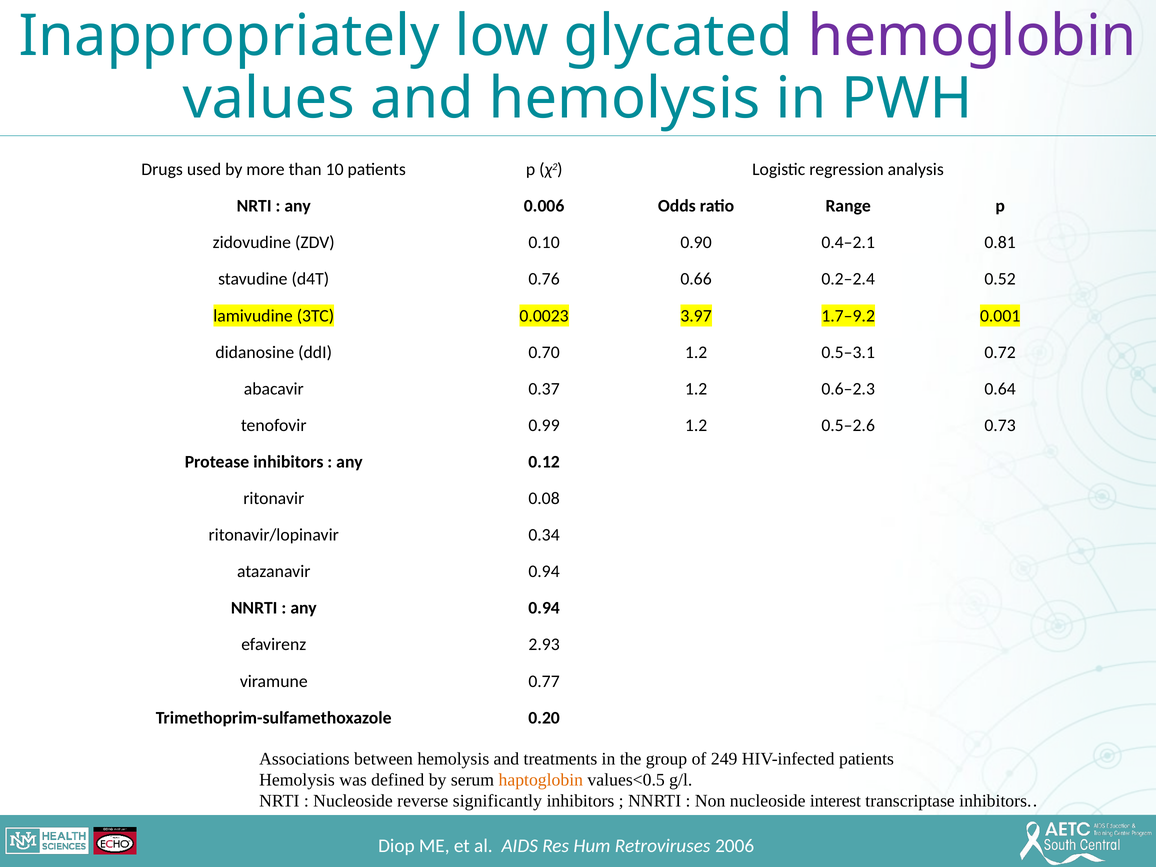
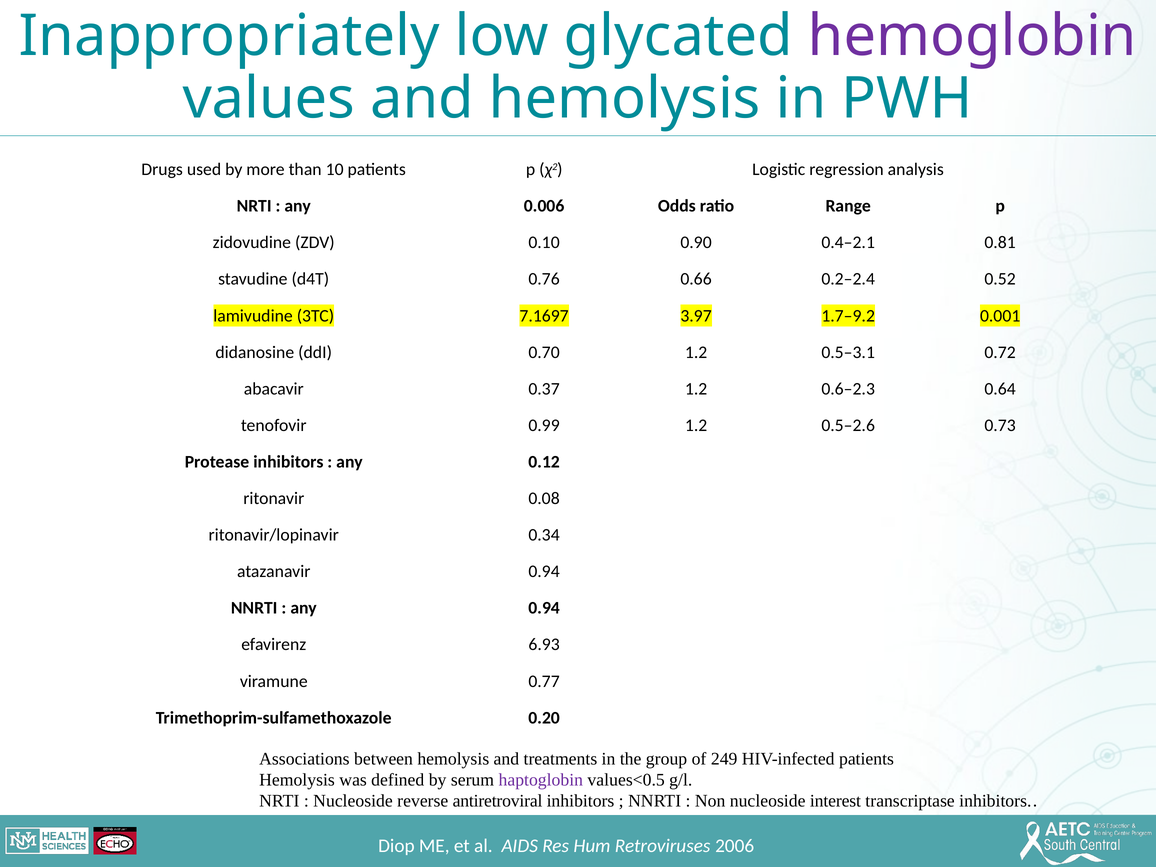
0.0023: 0.0023 -> 7.1697 (544, 316)
2.93: 2.93 -> 6.93 (544, 645)
haptoglobin colour: orange -> purple (541, 780)
significantly: significantly -> antiretroviral (498, 801)
